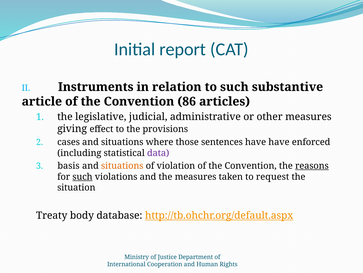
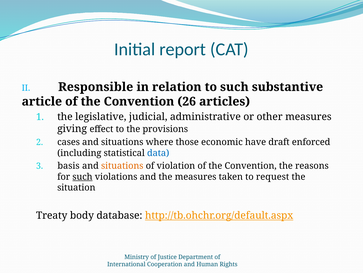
Instruments: Instruments -> Responsible (96, 87)
86: 86 -> 26 (187, 101)
sentences: sentences -> economic (222, 142)
have have: have -> draft (279, 142)
data colour: purple -> blue (158, 153)
reasons underline: present -> none (312, 165)
